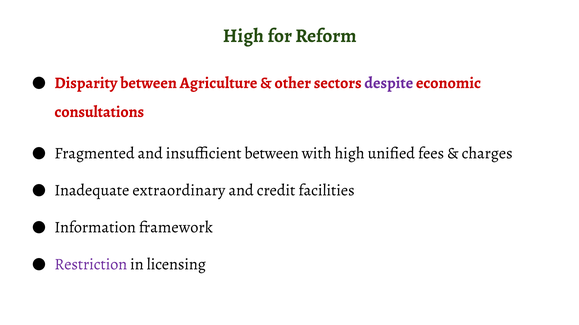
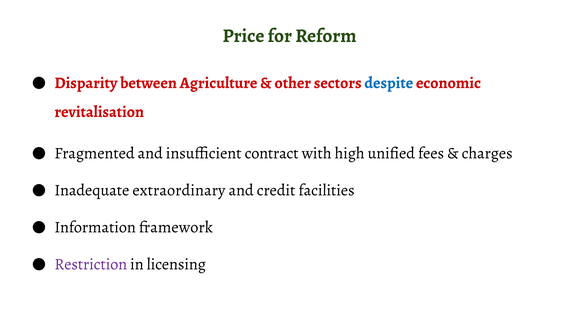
High: High -> Price (243, 36)
despite colour: purple -> blue (389, 83)
consultations: consultations -> revitalisation (99, 112)
insufficient between: between -> contract (272, 154)
